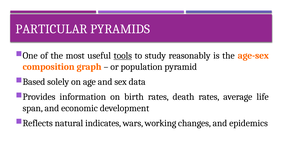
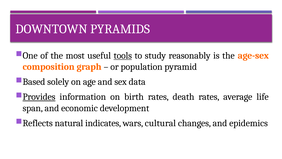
PARTICULAR: PARTICULAR -> DOWNTOWN (51, 29)
Provides underline: none -> present (39, 97)
working: working -> cultural (160, 123)
